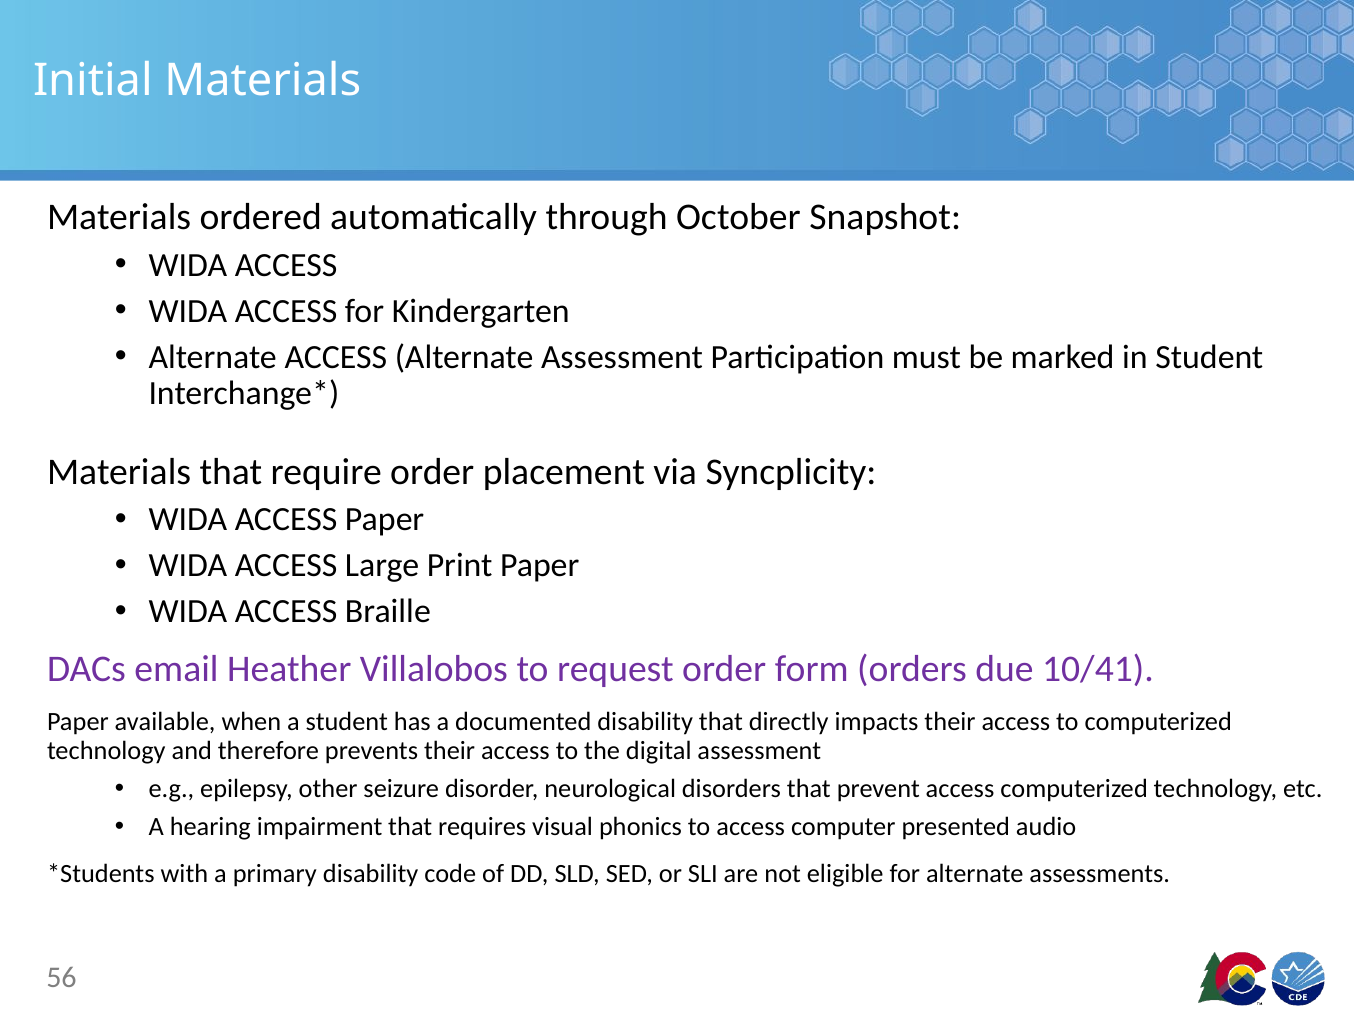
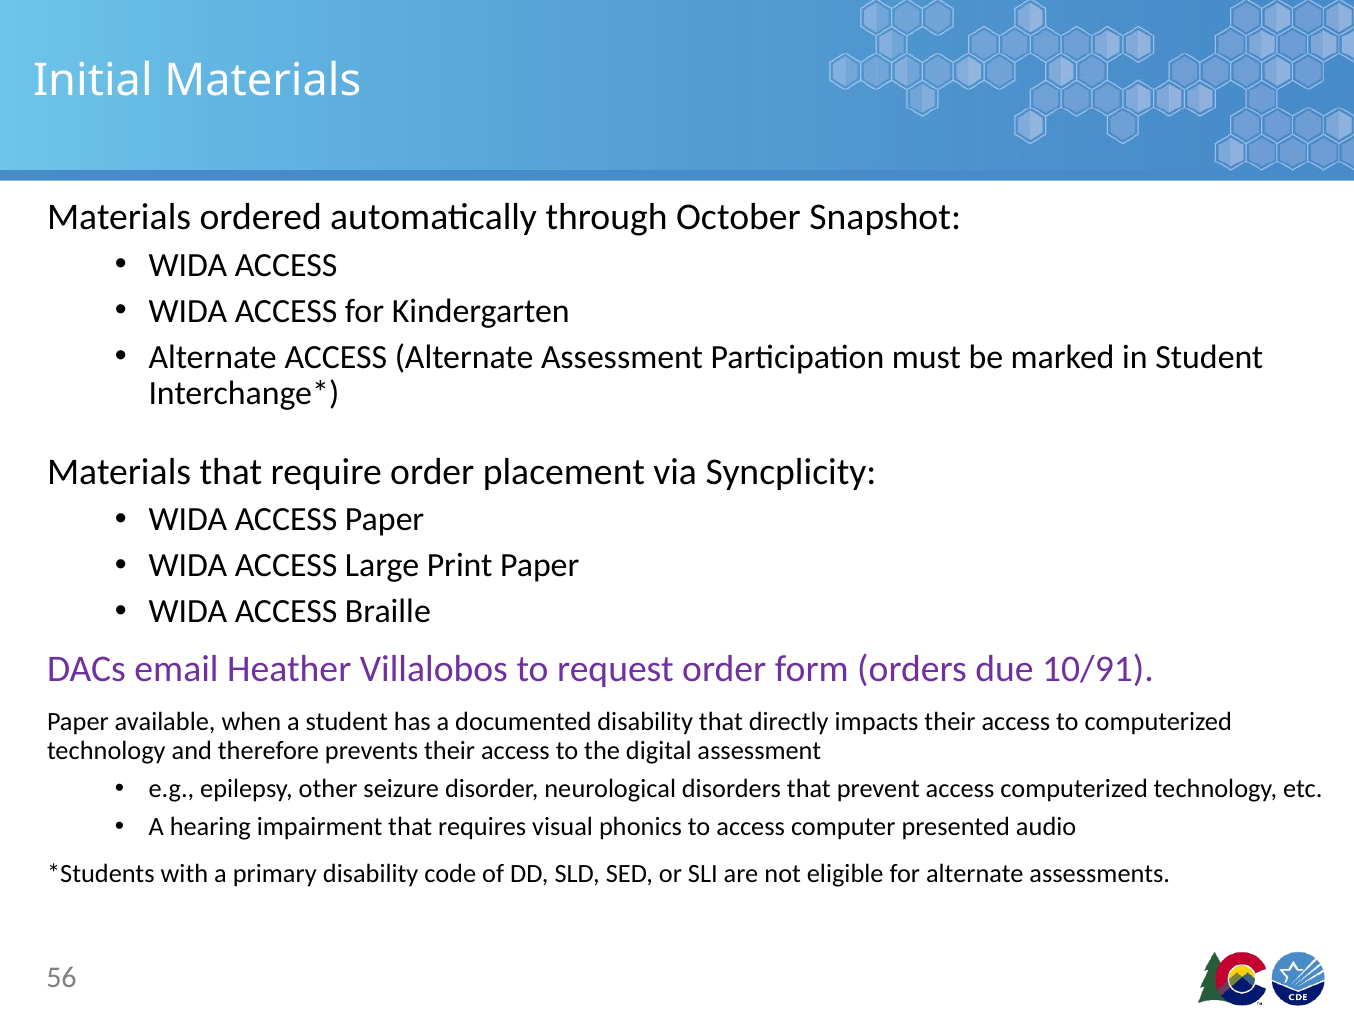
10/41: 10/41 -> 10/91 (1098, 669)
